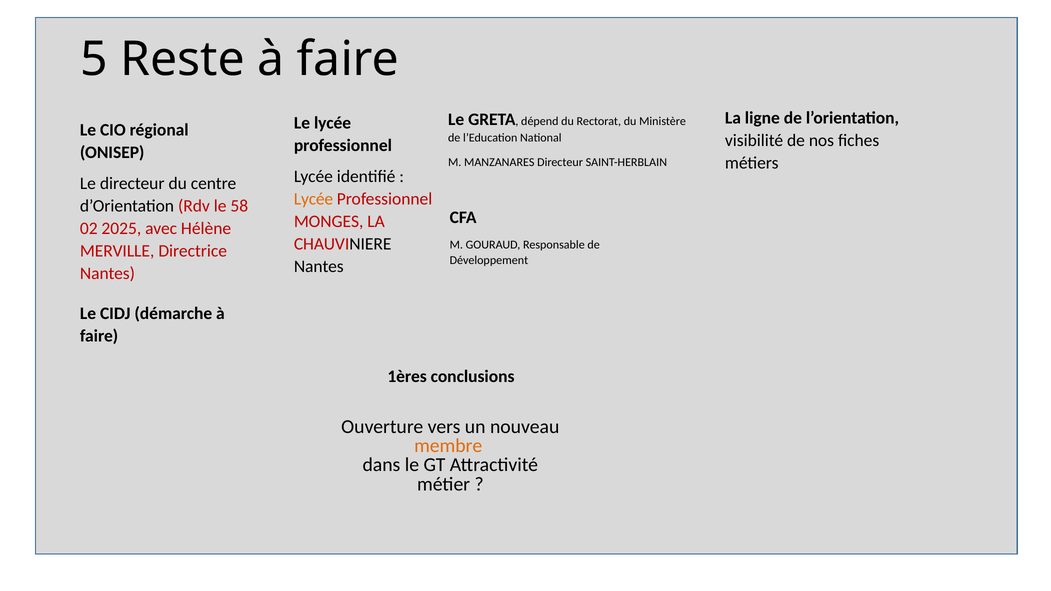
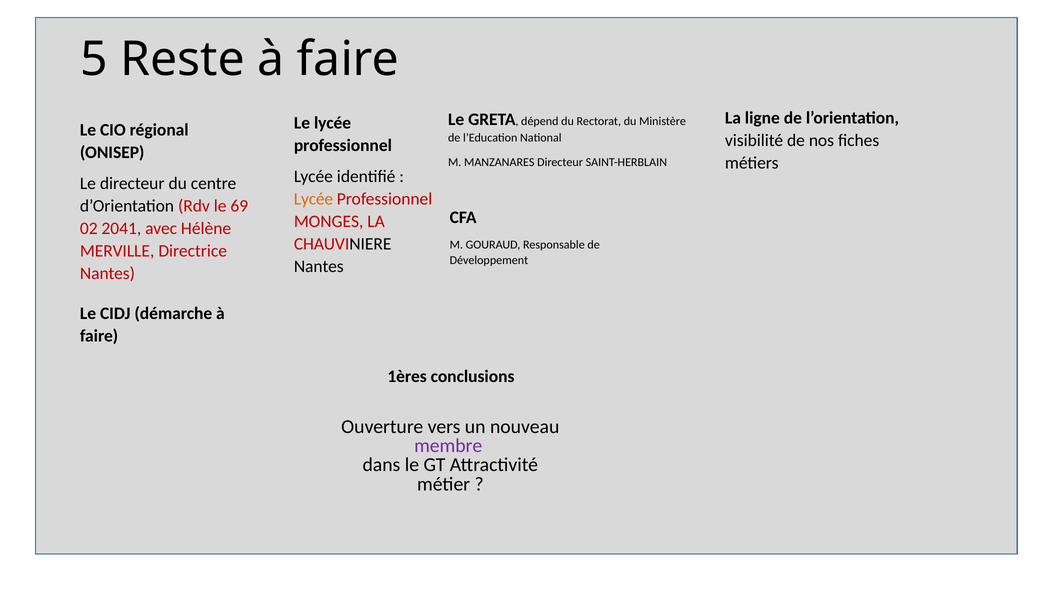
58: 58 -> 69 (239, 206)
2025: 2025 -> 2041 (121, 229)
membre colour: orange -> purple (448, 446)
